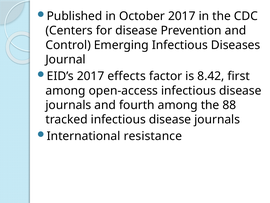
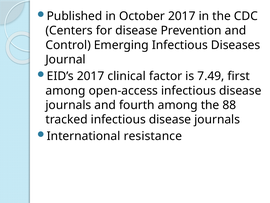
effects: effects -> clinical (127, 76)
8.42: 8.42 -> 7.49 (211, 76)
